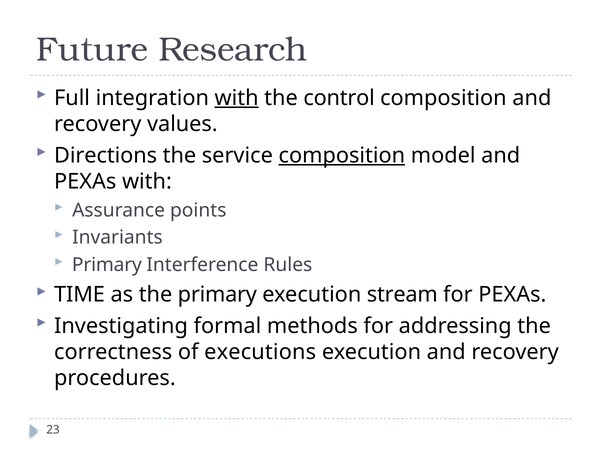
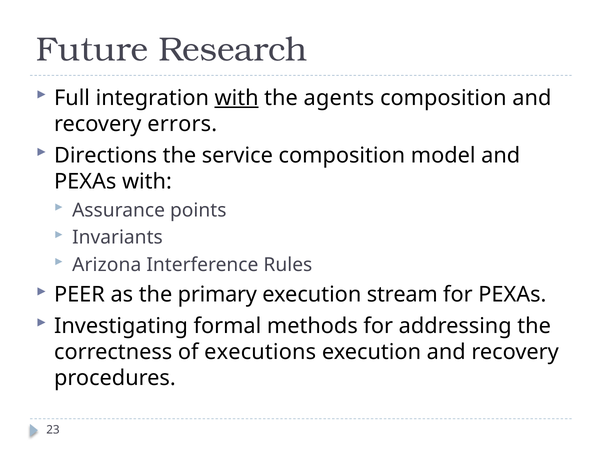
control: control -> agents (339, 98)
values: values -> errors (182, 124)
composition underline: present -> none (342, 155)
Primary: Primary -> Arizona (107, 265)
TIME: TIME -> PEER (79, 294)
